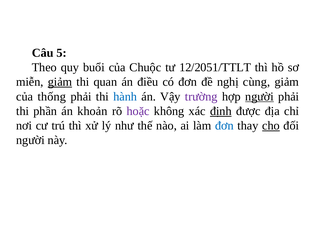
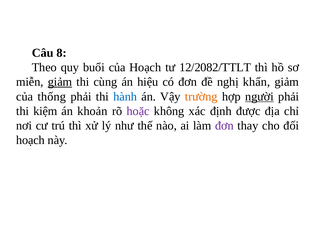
5: 5 -> 8 (62, 53)
của Chuộc: Chuộc -> Hoạch (145, 68)
12/2051/TTLT: 12/2051/TTLT -> 12/2082/TTLT (215, 68)
quan: quan -> cùng (105, 82)
điều: điều -> hiệu (148, 82)
cùng: cùng -> khẩn (257, 82)
trường colour: purple -> orange (201, 97)
phần: phần -> kiệm (45, 111)
định underline: present -> none (221, 111)
đơn colour: blue -> purple (224, 126)
cho underline: present -> none (271, 126)
người: người -> hoạch (30, 141)
